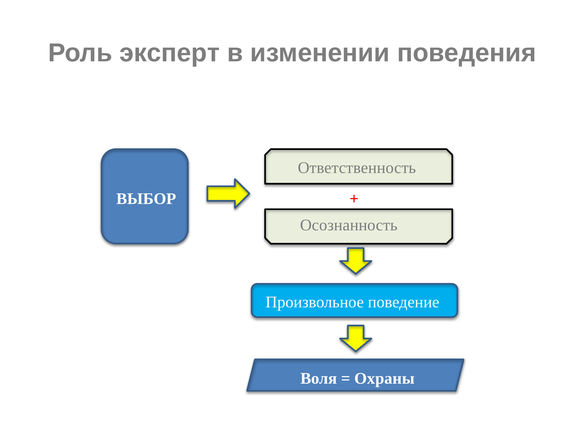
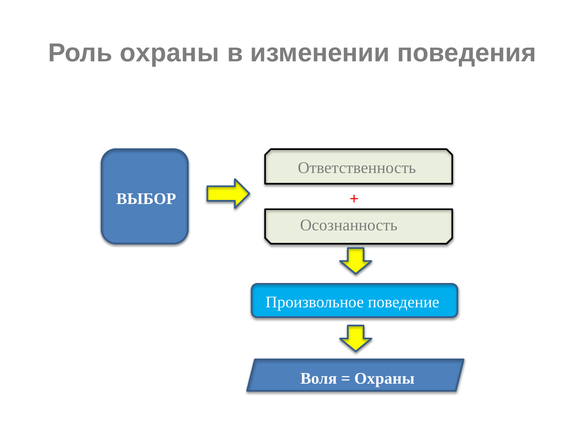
Роль эксперт: эксперт -> охраны (170, 53)
